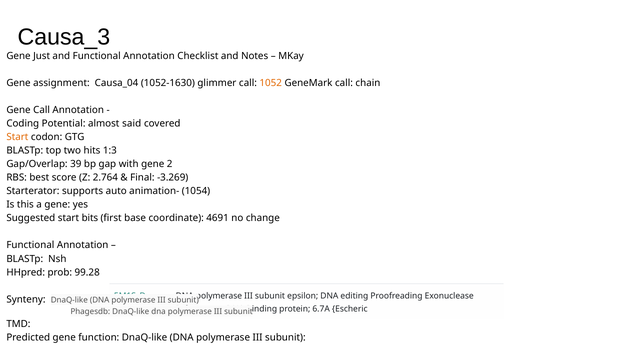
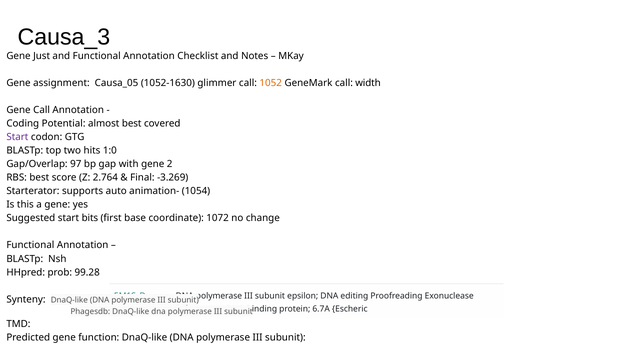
Causa_04: Causa_04 -> Causa_05 (117, 83)
chain: chain -> width (368, 83)
almost said: said -> best (132, 123)
Start colour: orange -> purple (17, 137)
1:3: 1:3 -> 1:0 (110, 150)
39: 39 -> 97 (76, 164)
4691: 4691 -> 1072 (218, 218)
